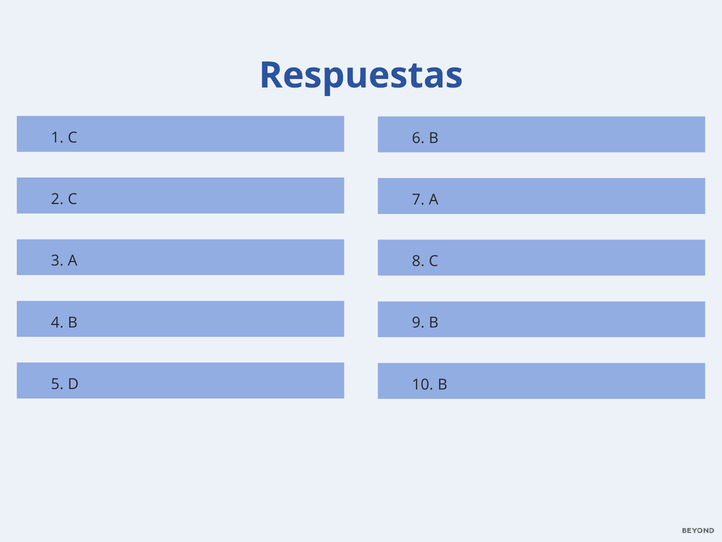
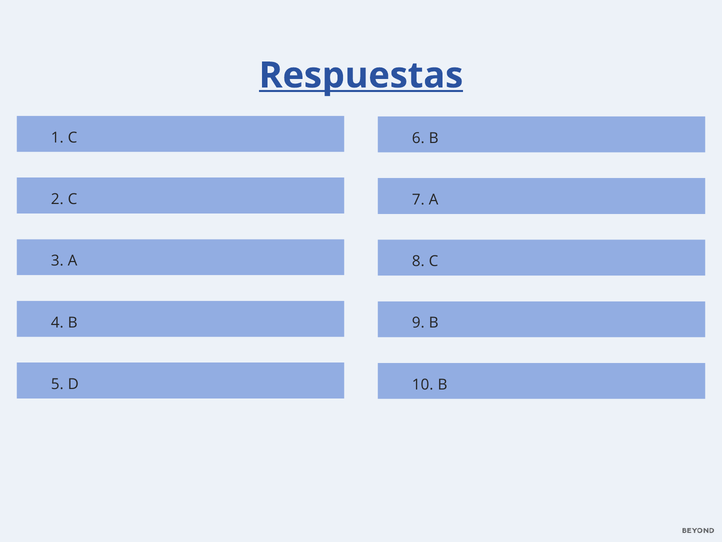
Respuestas underline: none -> present (361, 75)
